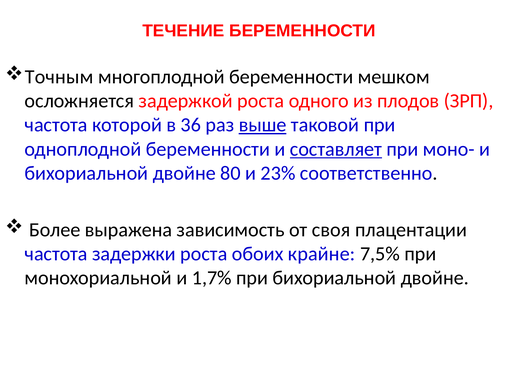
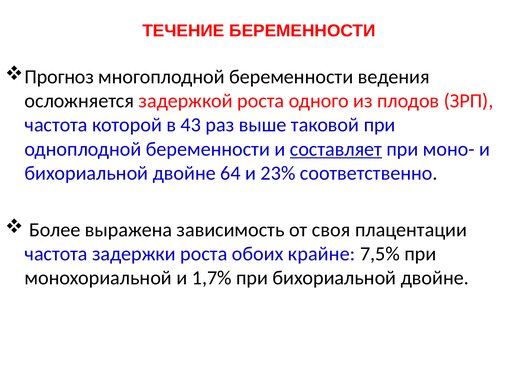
Точным: Точным -> Прогноз (59, 77)
мешком: мешком -> ведения (394, 77)
36: 36 -> 43 (191, 125)
выше underline: present -> none (263, 125)
80: 80 -> 64 (231, 174)
